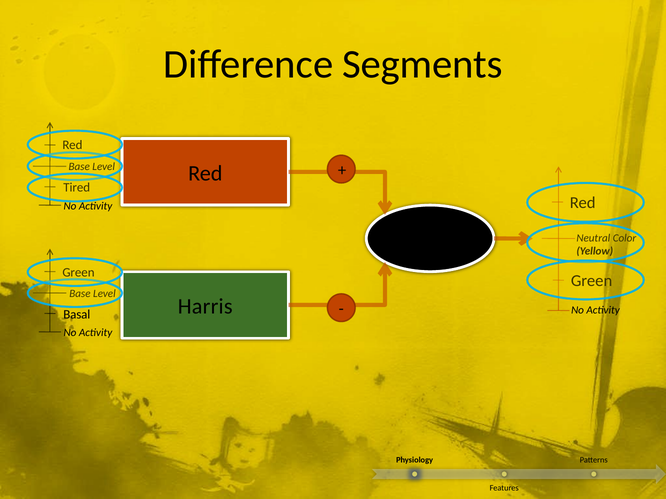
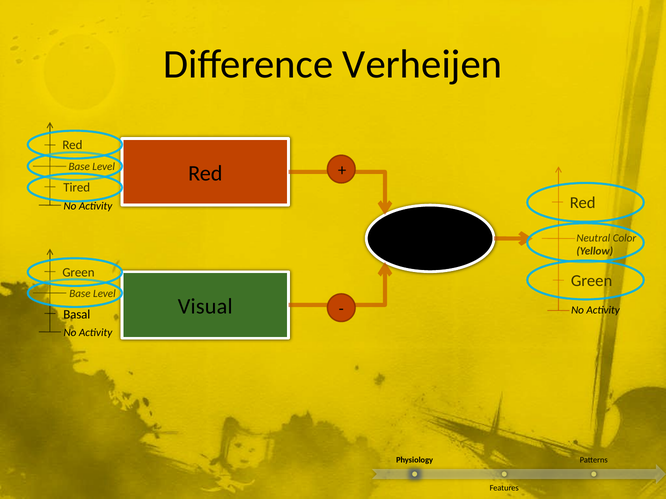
Segments: Segments -> Verheijen (422, 64)
Harris: Harris -> Visual (205, 307)
